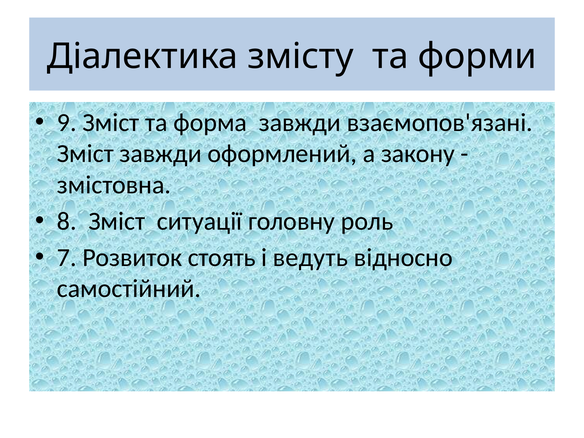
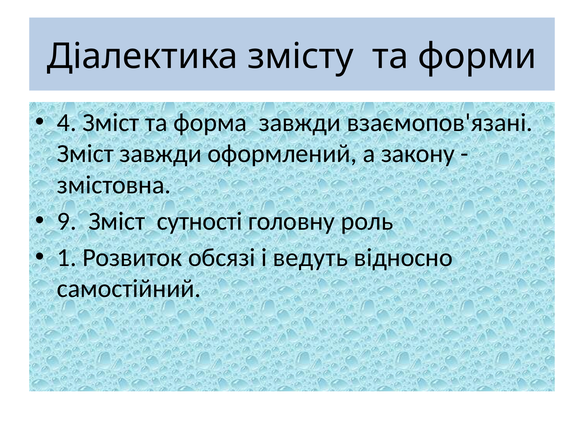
9: 9 -> 4 (67, 123)
8: 8 -> 9 (67, 221)
ситуації: ситуації -> сутності (200, 221)
7: 7 -> 1 (67, 258)
стоять: стоять -> обсязі (222, 258)
